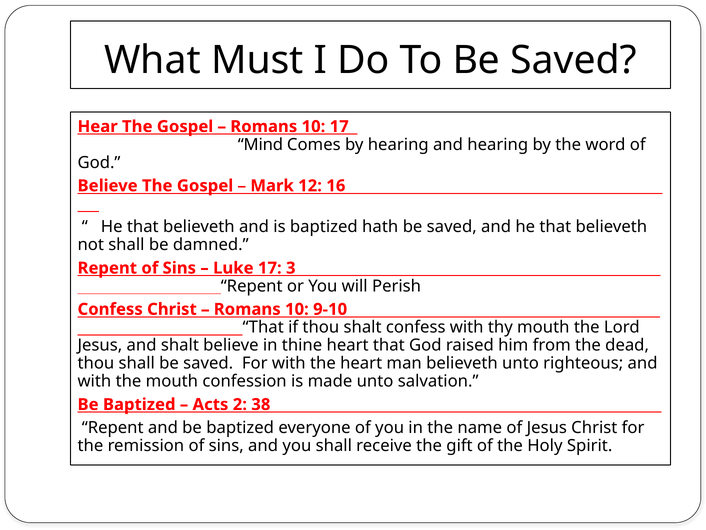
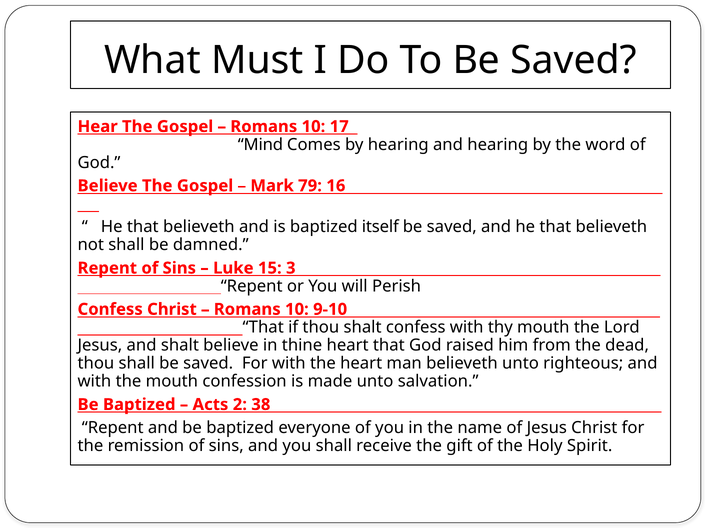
12: 12 -> 79 (310, 186)
hath: hath -> itself (380, 227)
Luke 17: 17 -> 15 (270, 268)
